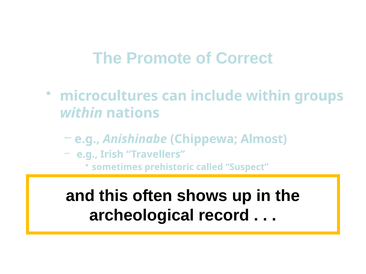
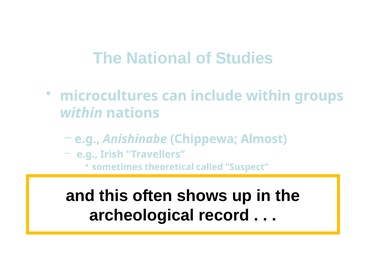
Promote: Promote -> National (159, 58)
Correct: Correct -> Studies (244, 58)
prehistoric: prehistoric -> theoretical (169, 167)
